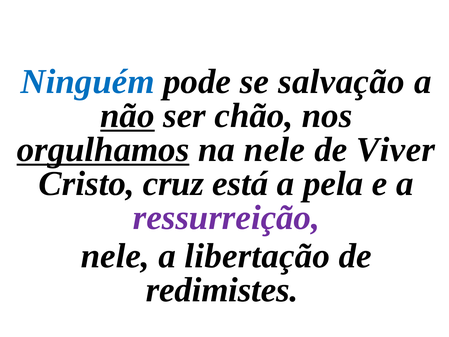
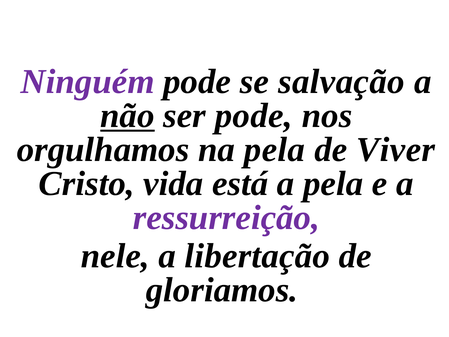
Ninguém colour: blue -> purple (88, 82)
ser chão: chão -> pode (254, 116)
orgulhamos underline: present -> none (103, 150)
na nele: nele -> pela (274, 150)
cruz: cruz -> vida (173, 184)
redimistes: redimistes -> gloriamos (222, 290)
